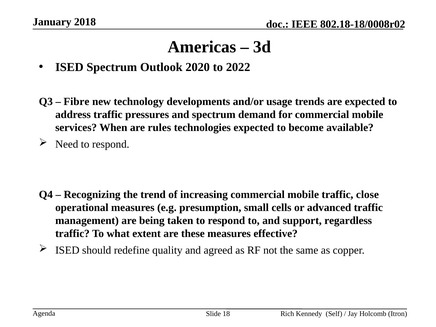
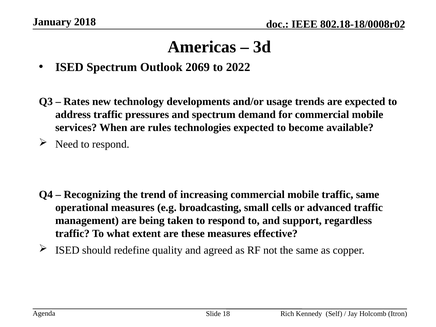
2020: 2020 -> 2069 (198, 67)
Fibre: Fibre -> Rates (76, 101)
traffic close: close -> same (368, 194)
presumption: presumption -> broadcasting (210, 208)
